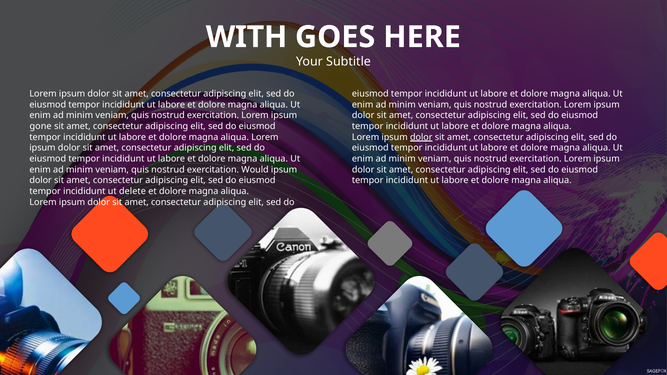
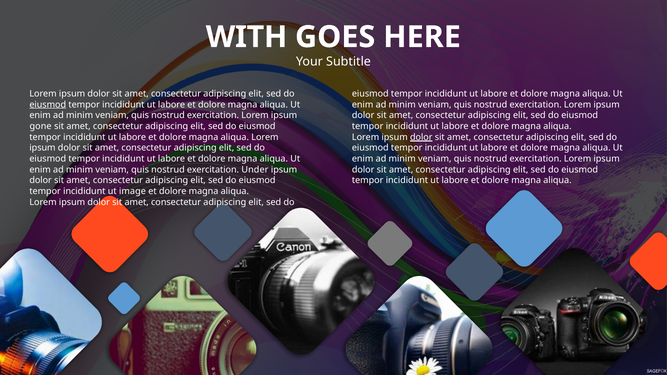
eiusmod underline: none -> present (48, 105)
Would: Would -> Under (255, 170)
delete: delete -> image (132, 191)
